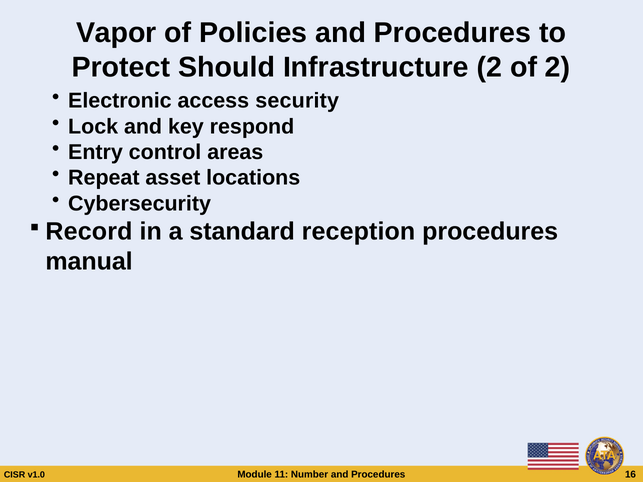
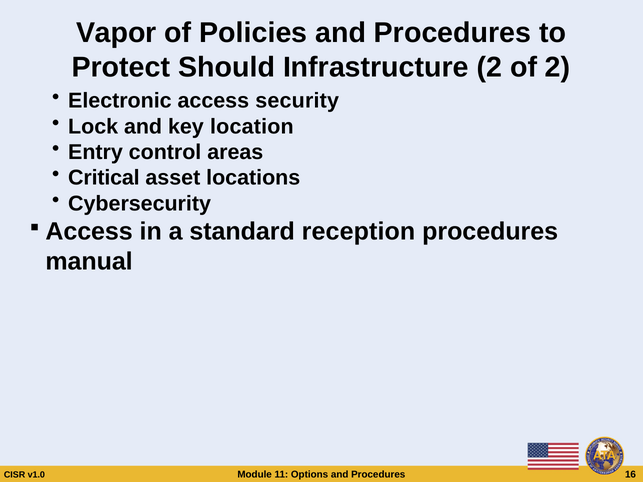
respond: respond -> location (252, 127)
Repeat: Repeat -> Critical (104, 178)
Record: Record -> Access (89, 232)
Number: Number -> Options (310, 475)
